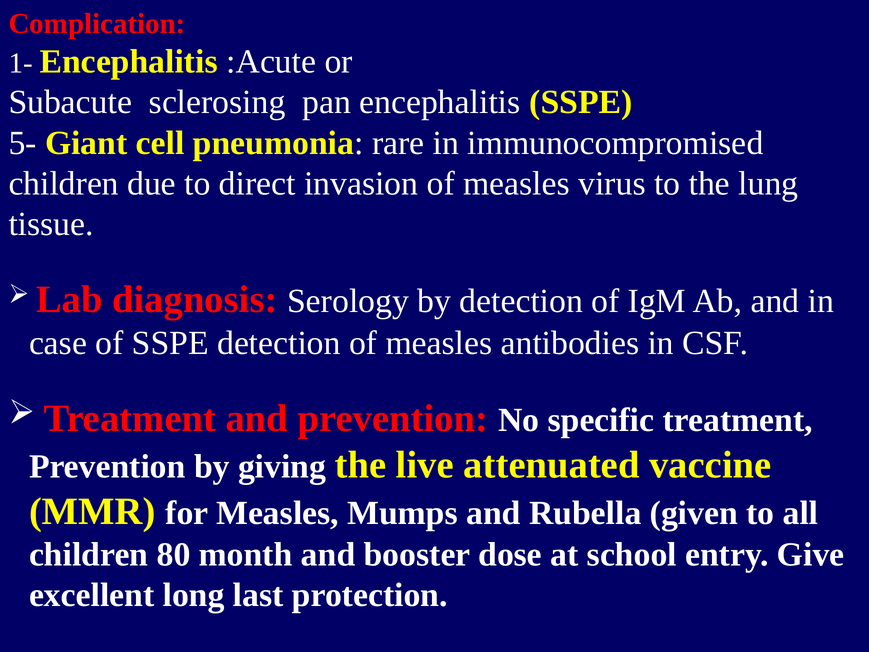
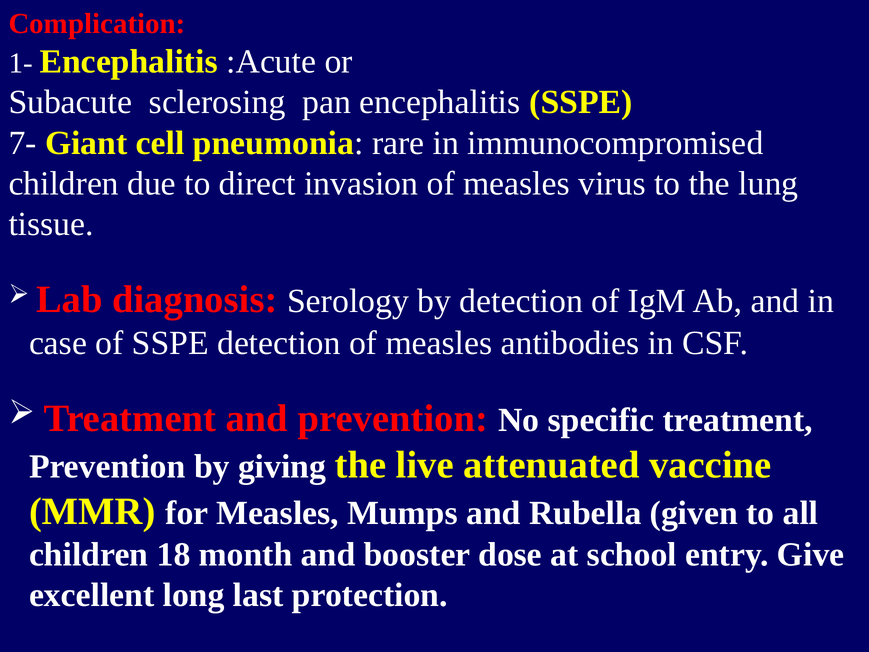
5-: 5- -> 7- (23, 143)
80: 80 -> 18 (174, 554)
